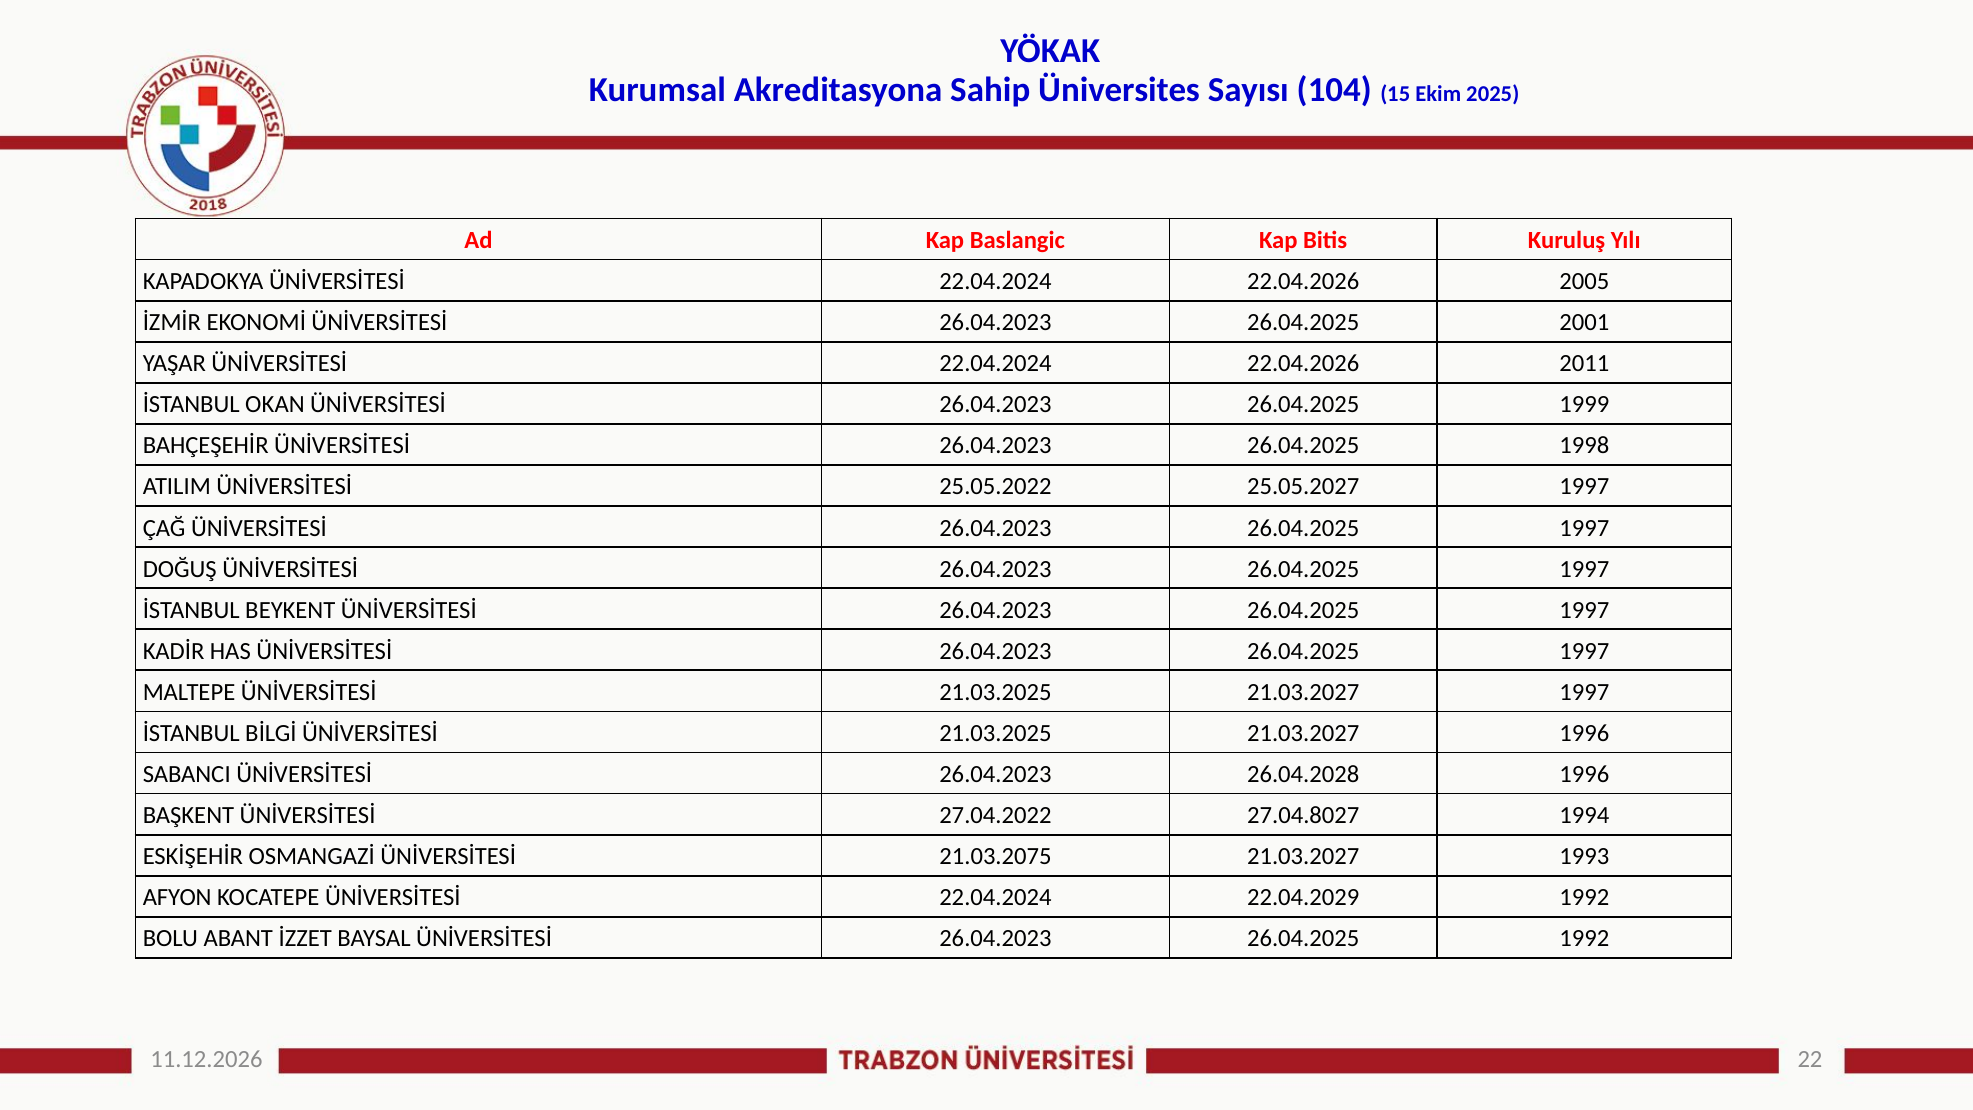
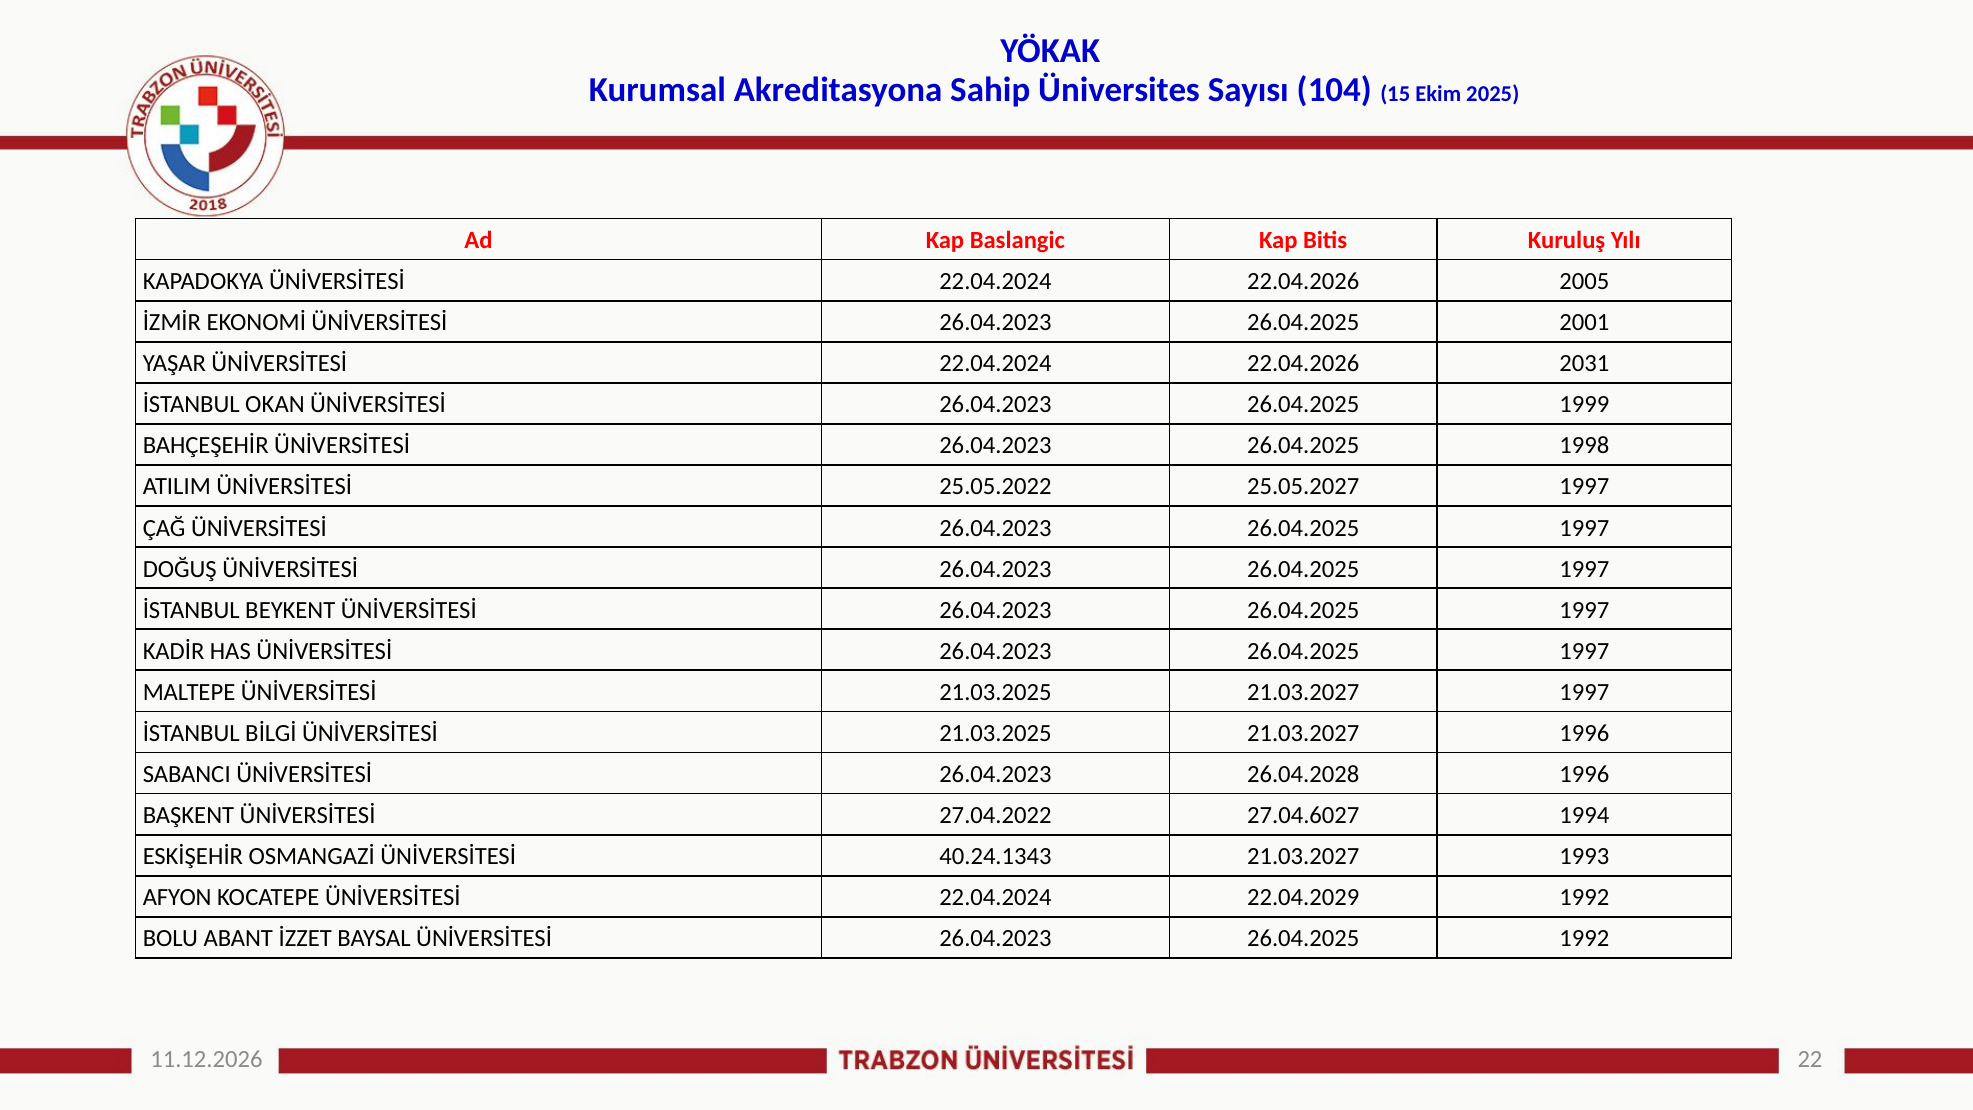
2011: 2011 -> 2031 (1584, 363)
27.04.8027: 27.04.8027 -> 27.04.6027 (1303, 815)
21.03.2075: 21.03.2075 -> 40.24.1343 (995, 856)
